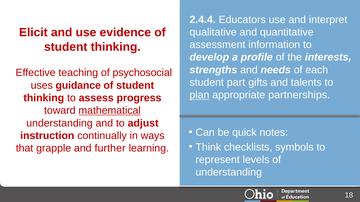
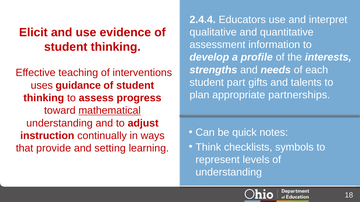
psychosocial: psychosocial -> interventions (142, 73)
plan underline: present -> none (199, 95)
grapple: grapple -> provide (54, 149)
further: further -> setting (110, 149)
